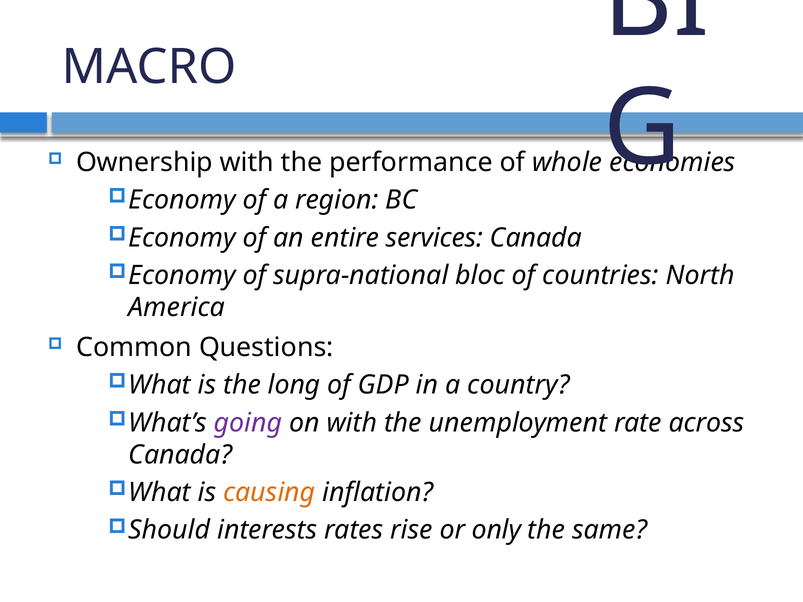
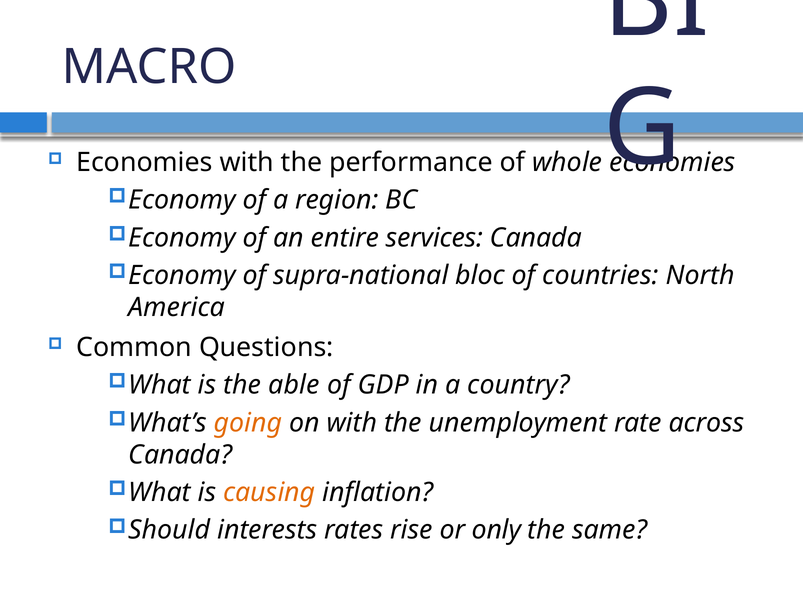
Ownership: Ownership -> Economies (144, 162)
long: long -> able (294, 385)
going colour: purple -> orange (248, 423)
